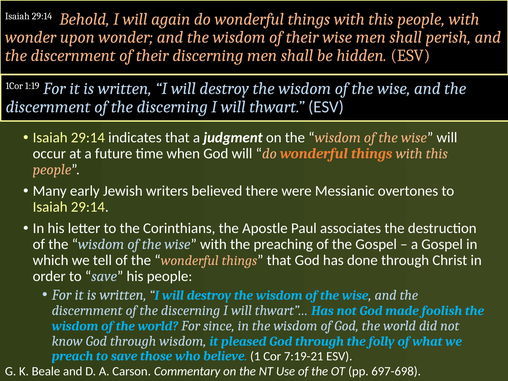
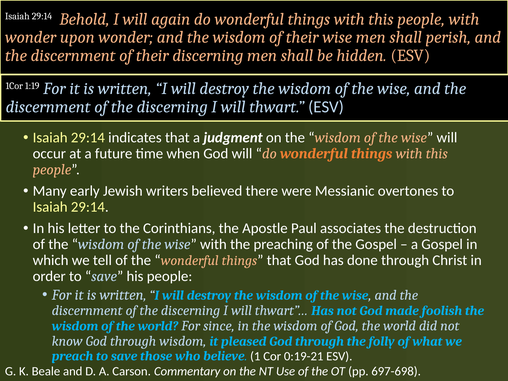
7:19-21: 7:19-21 -> 0:19-21 (304, 356)
